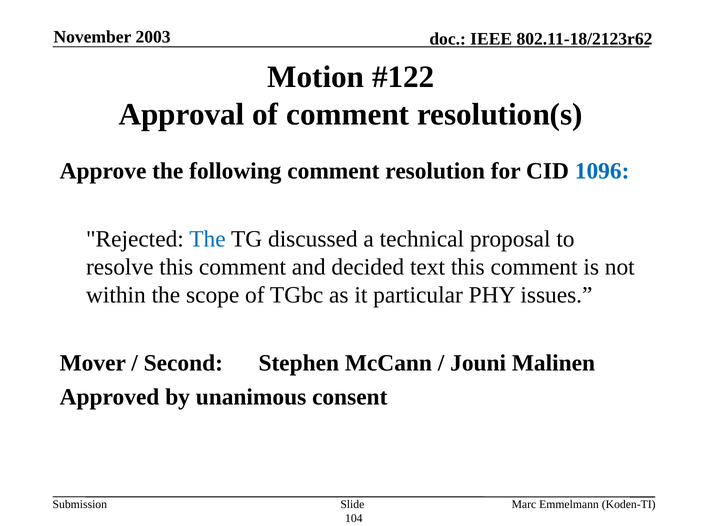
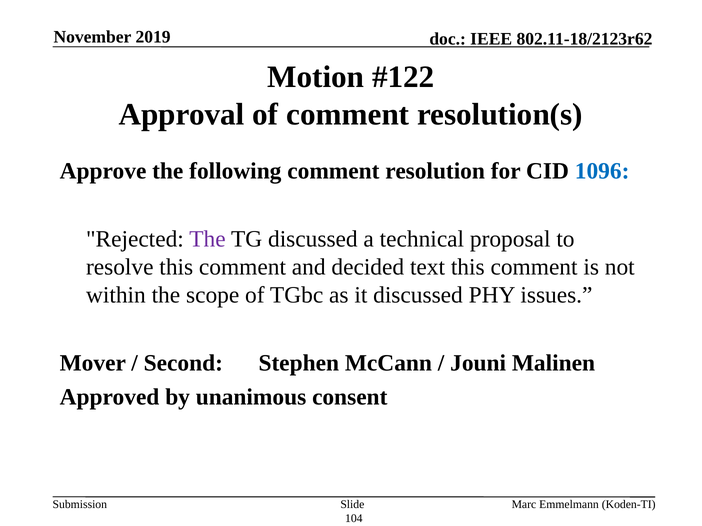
2003: 2003 -> 2019 (153, 37)
The colour: blue -> purple (207, 239)
it particular: particular -> discussed (418, 295)
